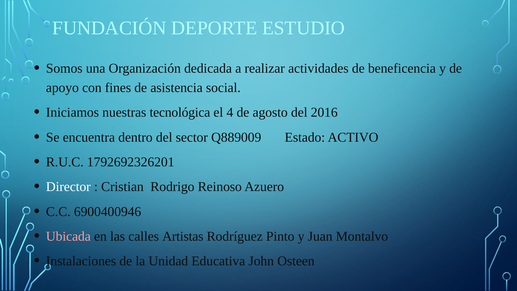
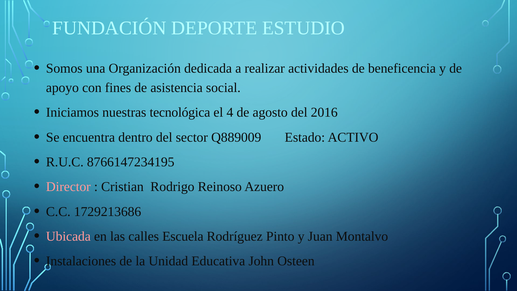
1792692326201: 1792692326201 -> 8766147234195 (131, 162)
Director colour: white -> pink (68, 187)
6900400946: 6900400946 -> 1729213686 (108, 211)
Artistas: Artistas -> Escuela (183, 236)
